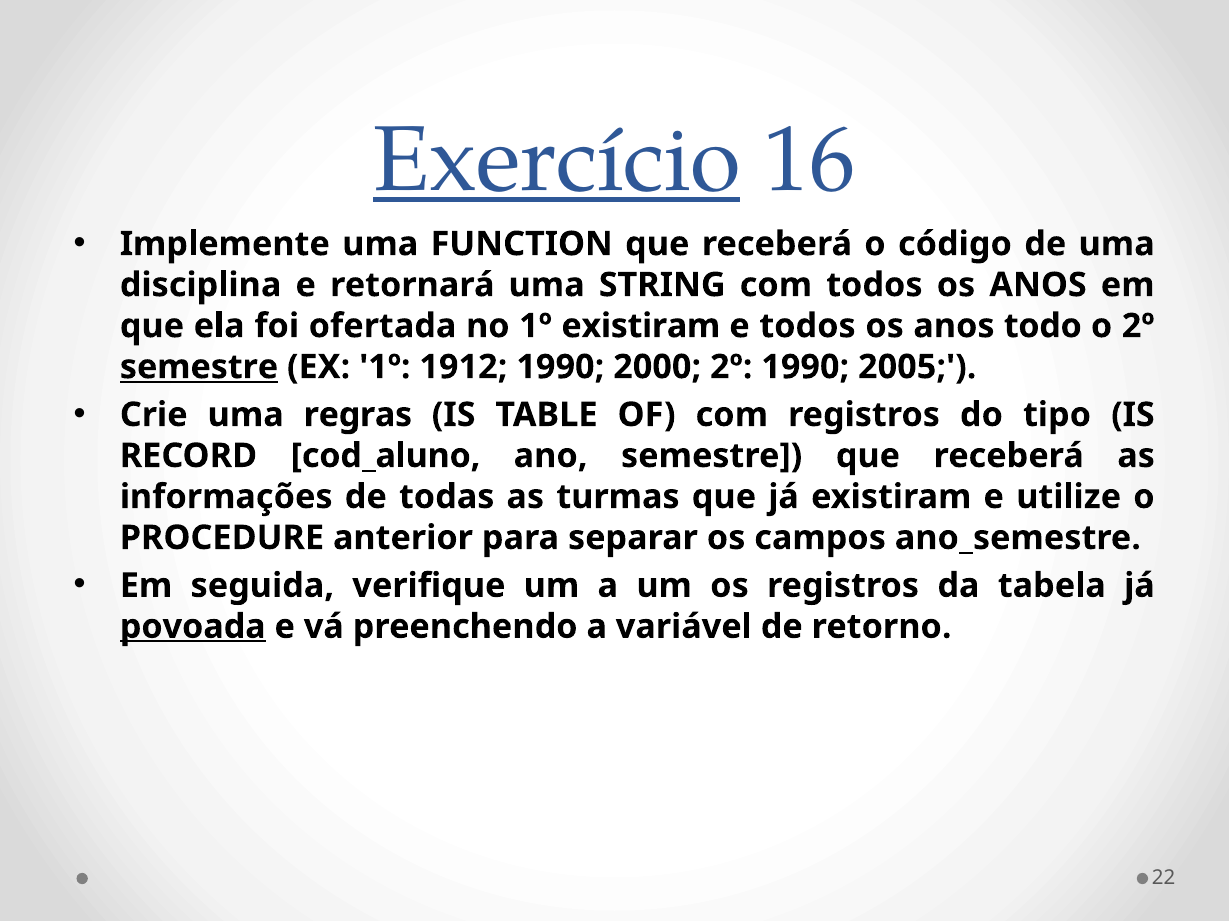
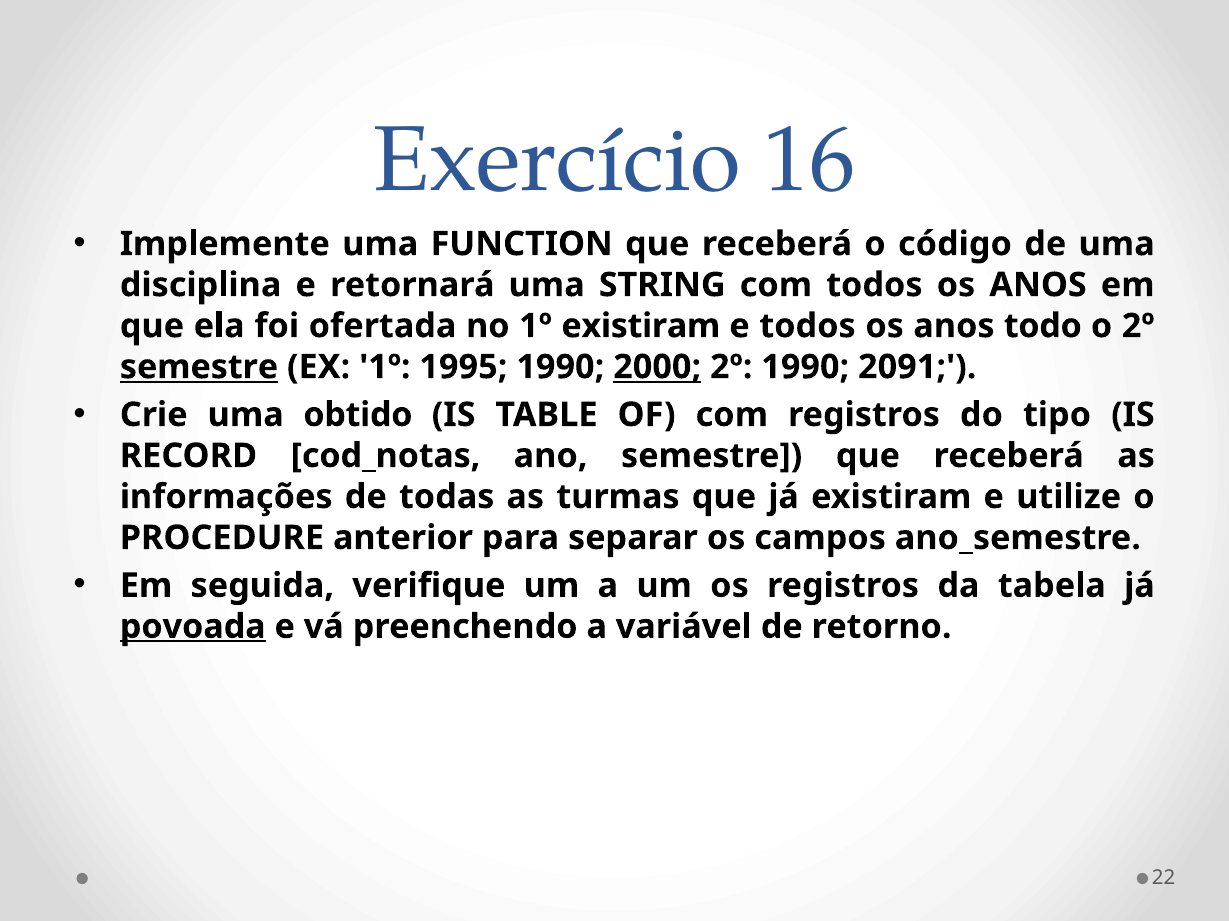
Exercício underline: present -> none (557, 160)
1912: 1912 -> 1995 (463, 367)
2000 underline: none -> present (657, 367)
2005: 2005 -> 2091 (917, 367)
regras: regras -> obtido (358, 415)
cod_aluno: cod_aluno -> cod_notas (386, 456)
